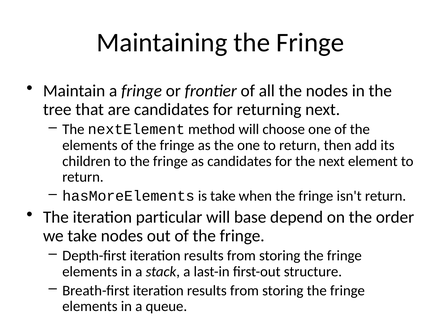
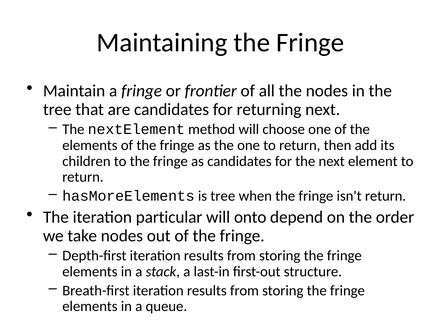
is take: take -> tree (223, 196)
base: base -> onto (250, 217)
